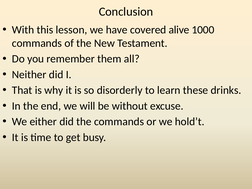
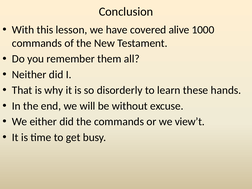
drinks: drinks -> hands (226, 90)
hold’t: hold’t -> view’t (190, 122)
